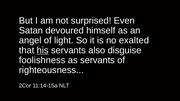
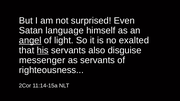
devoured: devoured -> language (65, 31)
angel underline: none -> present (30, 40)
foolishness: foolishness -> messenger (42, 60)
